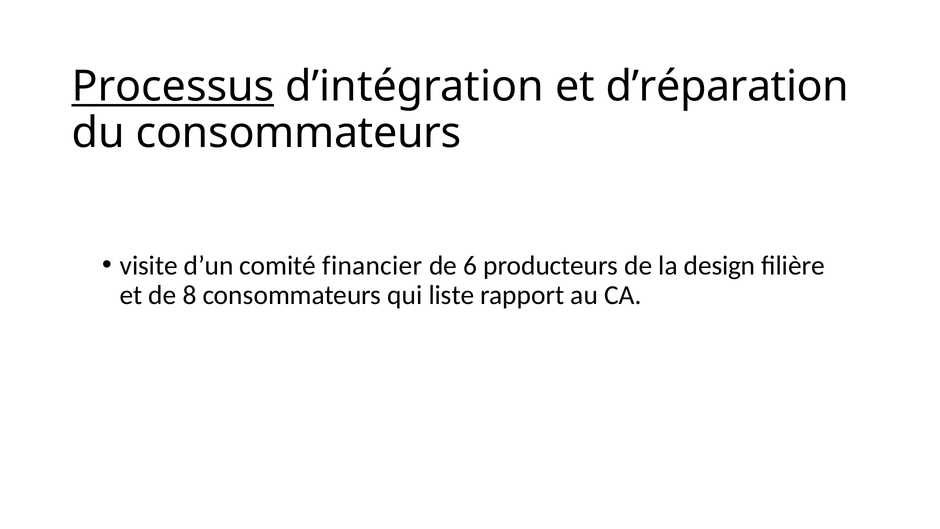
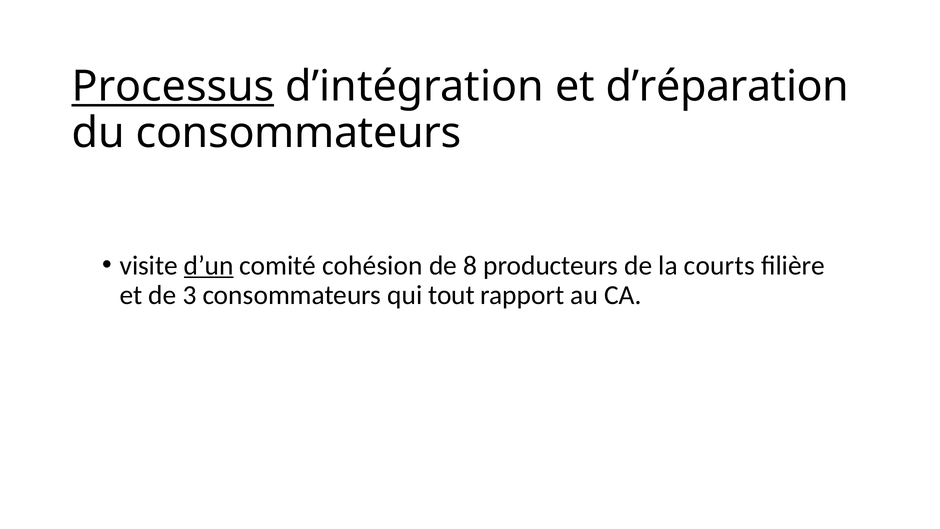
d’un underline: none -> present (209, 265)
financier: financier -> cohésion (372, 265)
6: 6 -> 8 (470, 265)
design: design -> courts (719, 265)
8: 8 -> 3 (190, 295)
liste: liste -> tout (452, 295)
